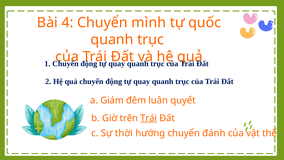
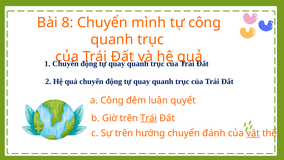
4: 4 -> 8 (67, 22)
tự quốc: quốc -> công (205, 22)
a Giám: Giám -> Công (112, 100)
Sự thời: thời -> trên (124, 133)
vật underline: none -> present (253, 133)
